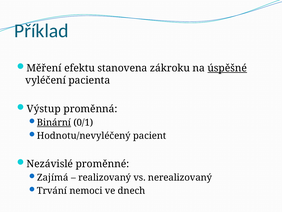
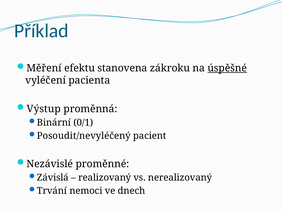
Binární underline: present -> none (54, 122)
Hodnotu/nevyléčený: Hodnotu/nevyléčený -> Posoudit/nevyléčený (84, 135)
Zajímá: Zajímá -> Závislá (53, 177)
